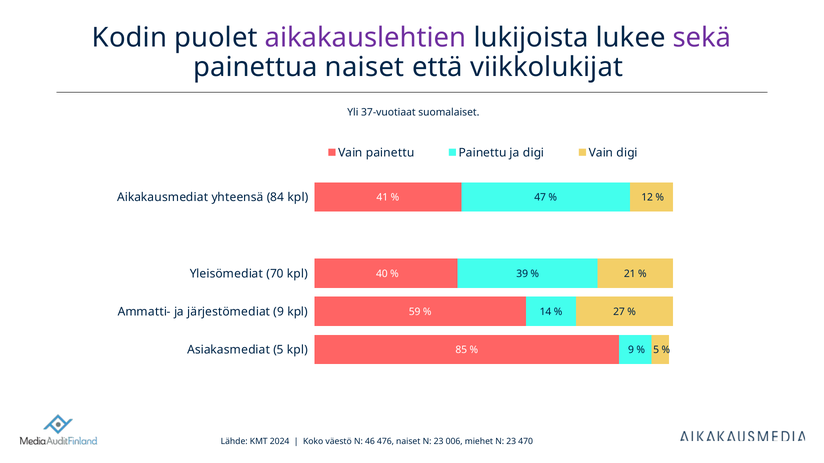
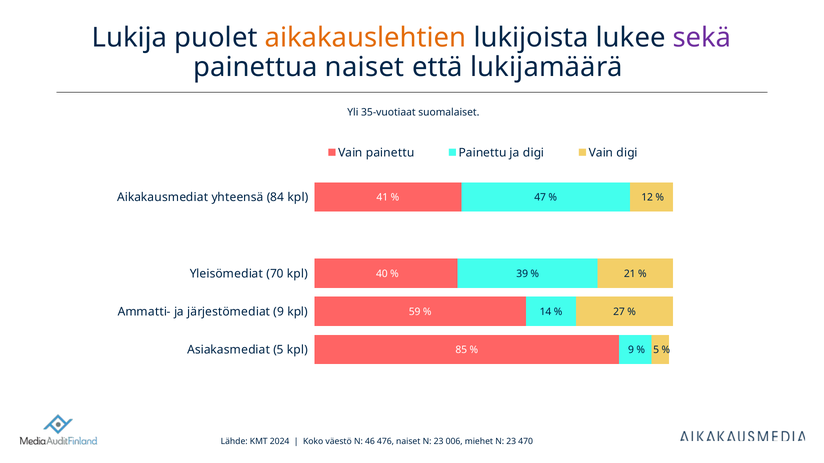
Kodin: Kodin -> Lukija (130, 38)
aikakauslehtien colour: purple -> orange (366, 38)
viikkolukijat: viikkolukijat -> lukijamäärä (546, 67)
37-vuotiaat: 37-vuotiaat -> 35-vuotiaat (388, 112)
